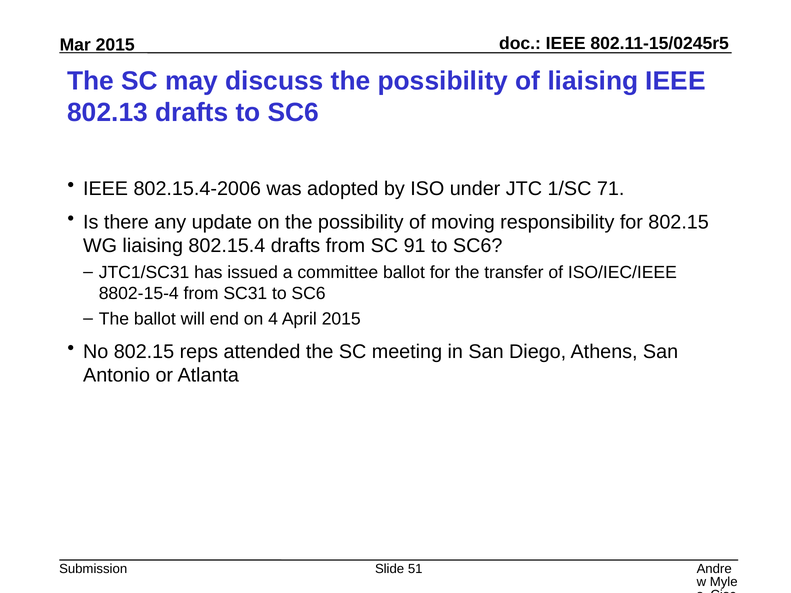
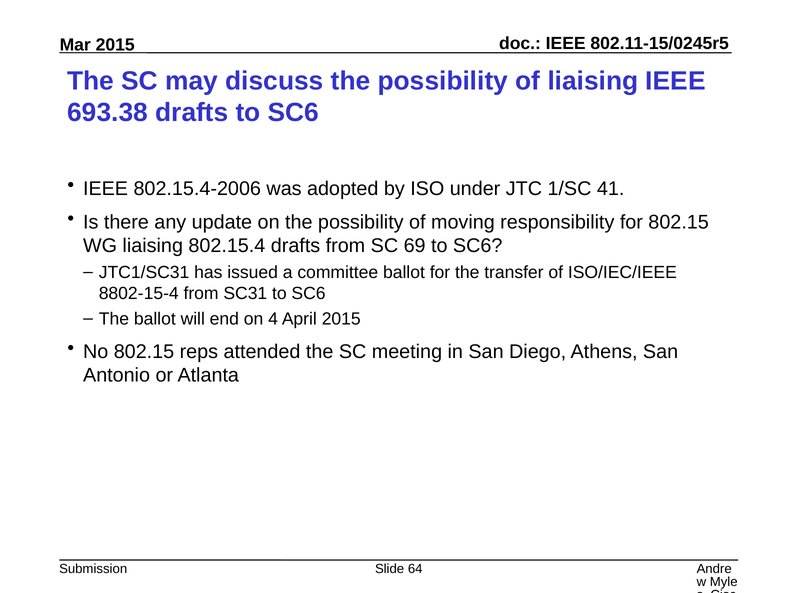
802.13: 802.13 -> 693.38 (108, 113)
71: 71 -> 41 (611, 189)
91: 91 -> 69 (415, 246)
51: 51 -> 64 (415, 569)
